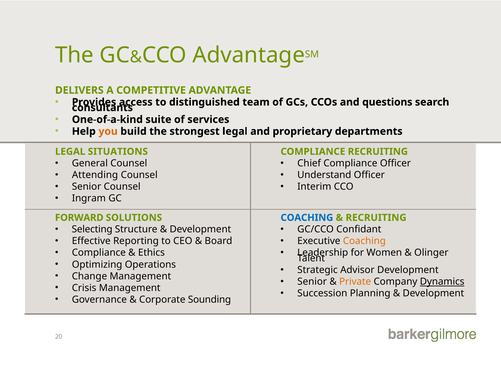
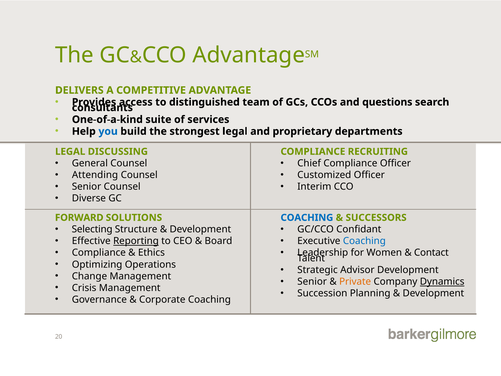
you colour: orange -> blue (108, 131)
SITUATIONS: SITUATIONS -> DISCUSSING (118, 151)
Understand: Understand -> Customized (324, 175)
Ingram: Ingram -> Diverse (89, 198)
RECRUITING: RECRUITING -> SUCCESSORS (376, 218)
Reporting underline: none -> present (136, 241)
Coaching colour: orange -> blue (364, 241)
Olinger: Olinger -> Contact (431, 253)
Corporate Sounding: Sounding -> Coaching (209, 299)
